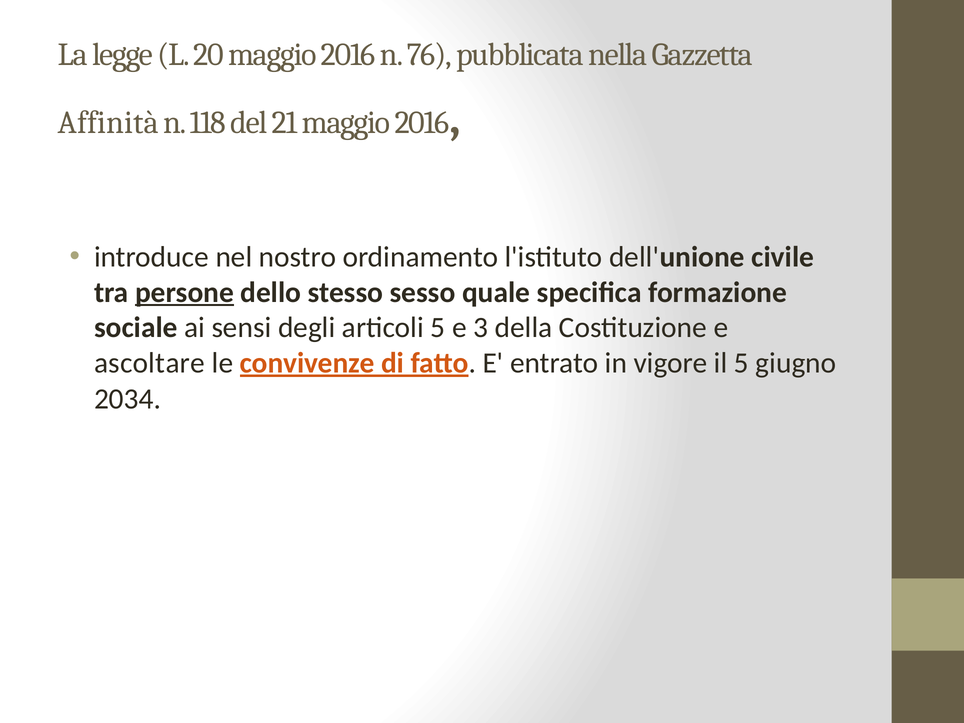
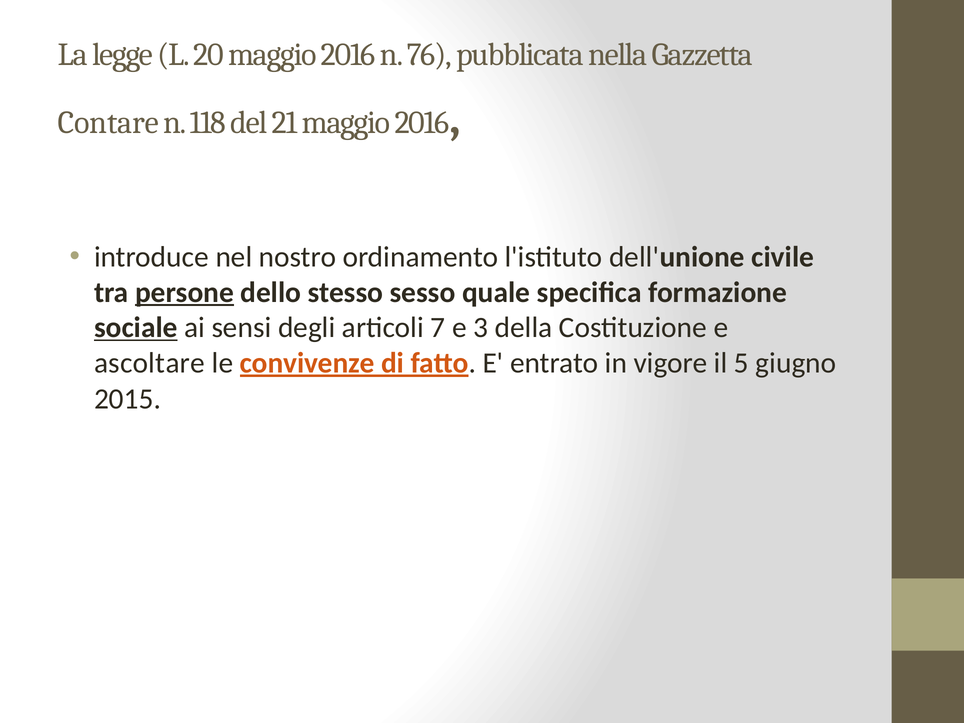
Affinità: Affinità -> Contare (108, 122)
sociale underline: none -> present (136, 328)
articoli 5: 5 -> 7 (438, 328)
2034: 2034 -> 2015 (128, 399)
